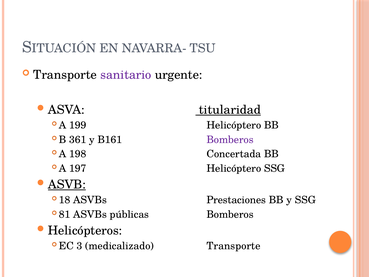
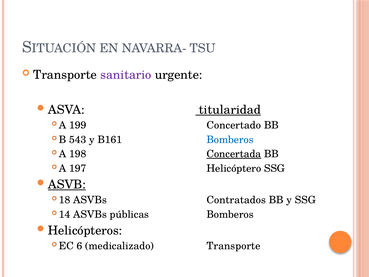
199 Helicóptero: Helicóptero -> Concertado (234, 125)
361: 361 -> 543 (78, 140)
Bomberos colour: purple -> blue (230, 140)
Concertada underline: none -> present (234, 154)
Prestaciones: Prestaciones -> Contratados (236, 200)
81: 81 -> 14 (65, 214)
3: 3 -> 6 (79, 246)
